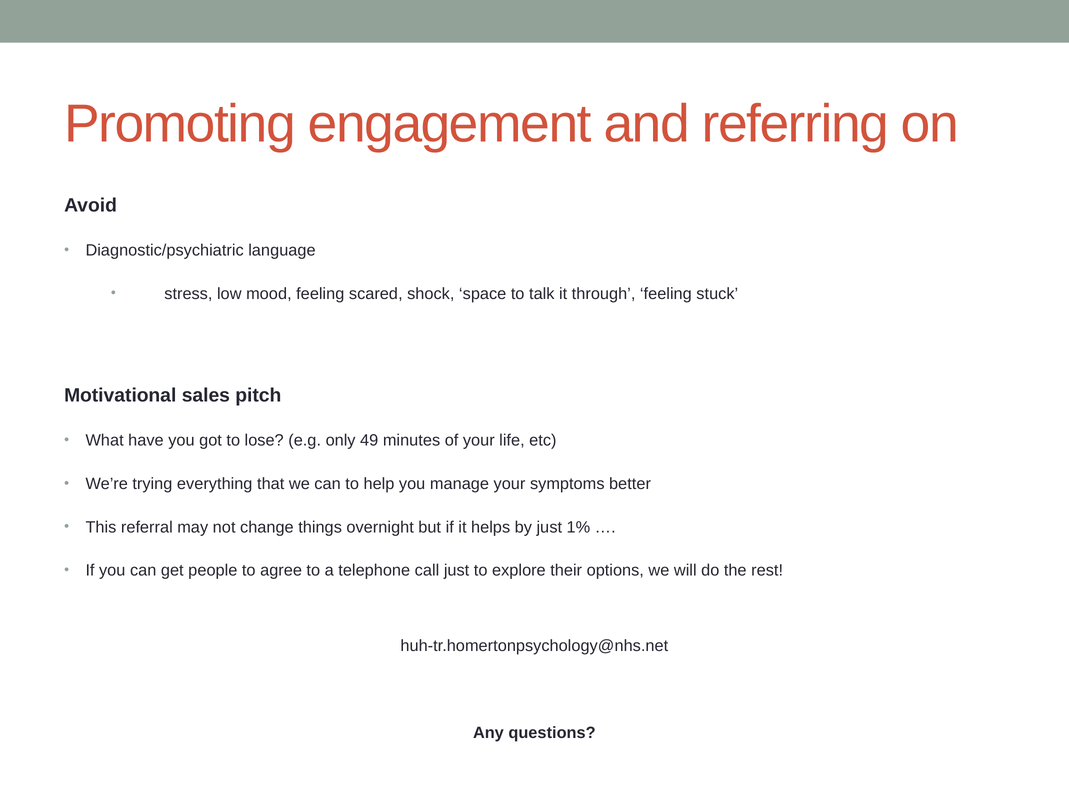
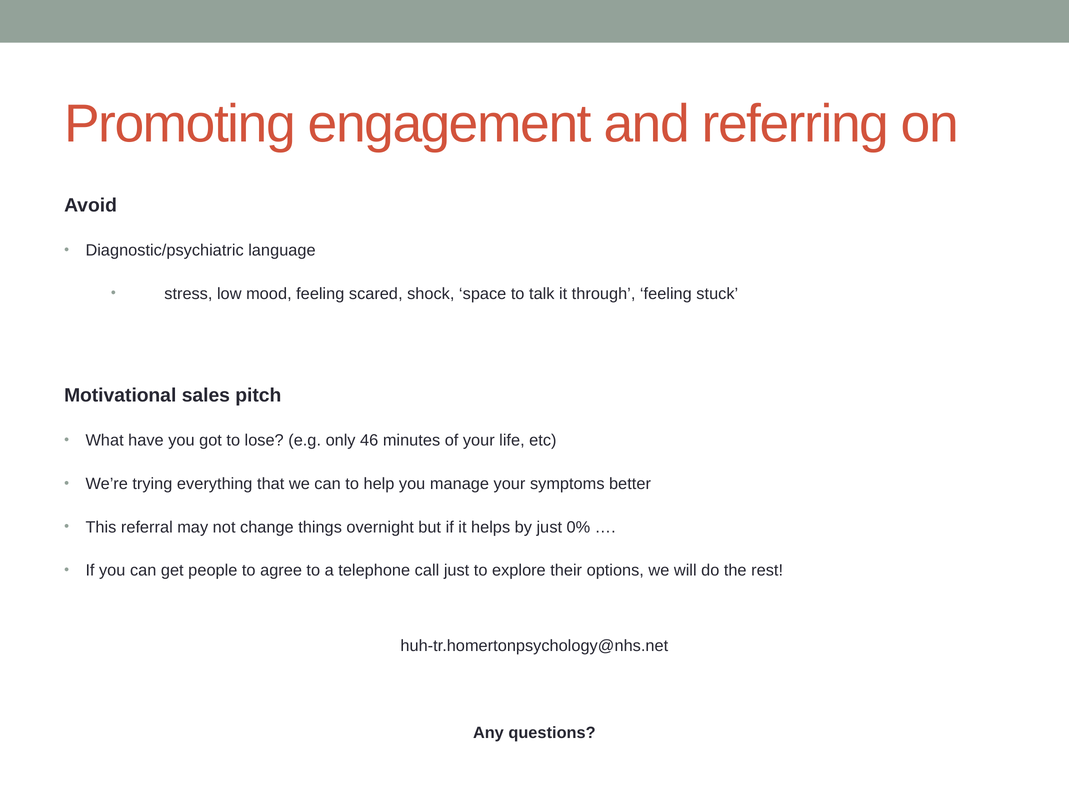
49: 49 -> 46 (369, 440)
1%: 1% -> 0% (578, 527)
